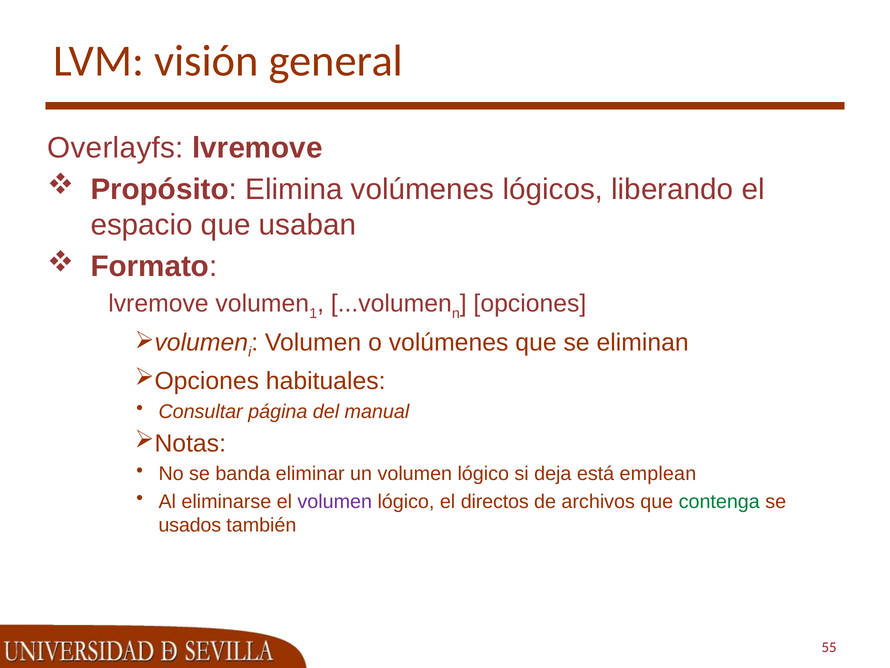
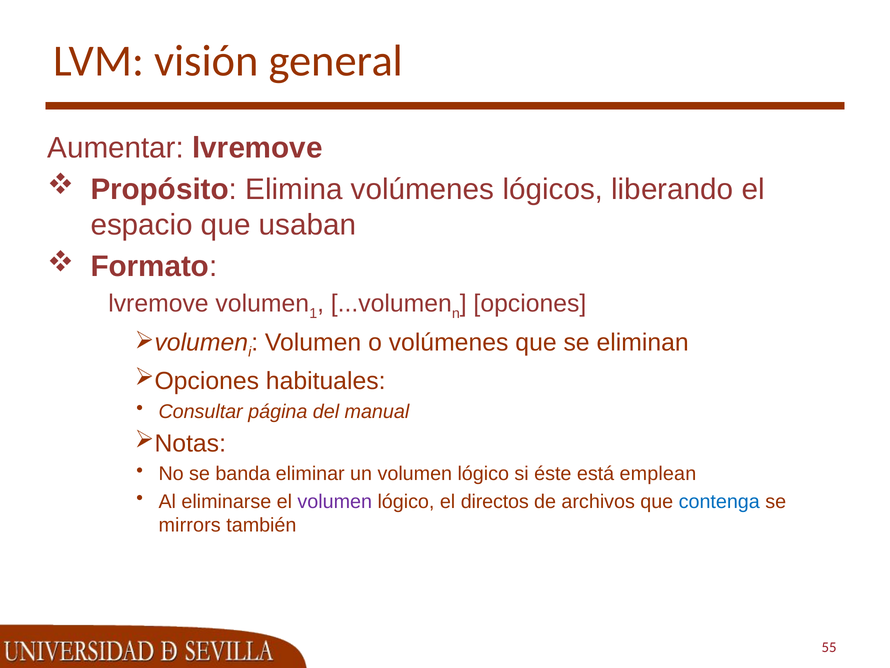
Overlayfs: Overlayfs -> Aumentar (116, 148)
deja: deja -> éste (553, 474)
contenga colour: green -> blue (719, 501)
usados: usados -> mirrors (190, 525)
